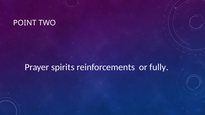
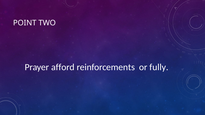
spirits: spirits -> afford (63, 67)
